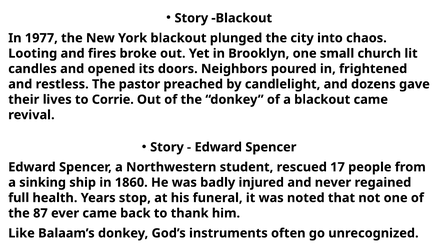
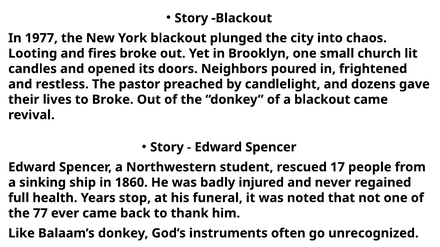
to Corrie: Corrie -> Broke (113, 100)
87: 87 -> 77 (40, 214)
